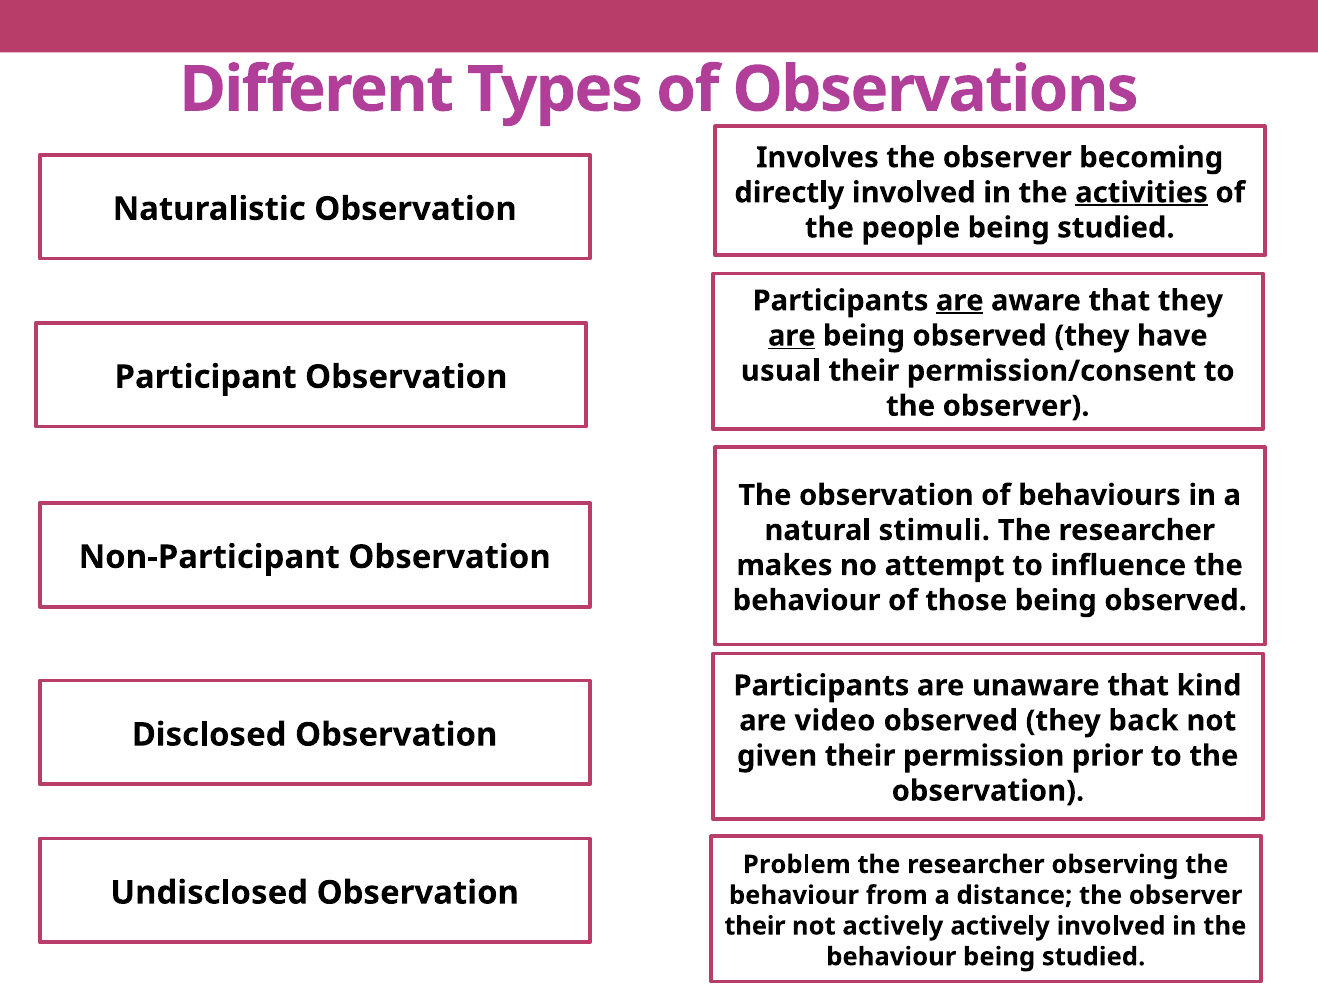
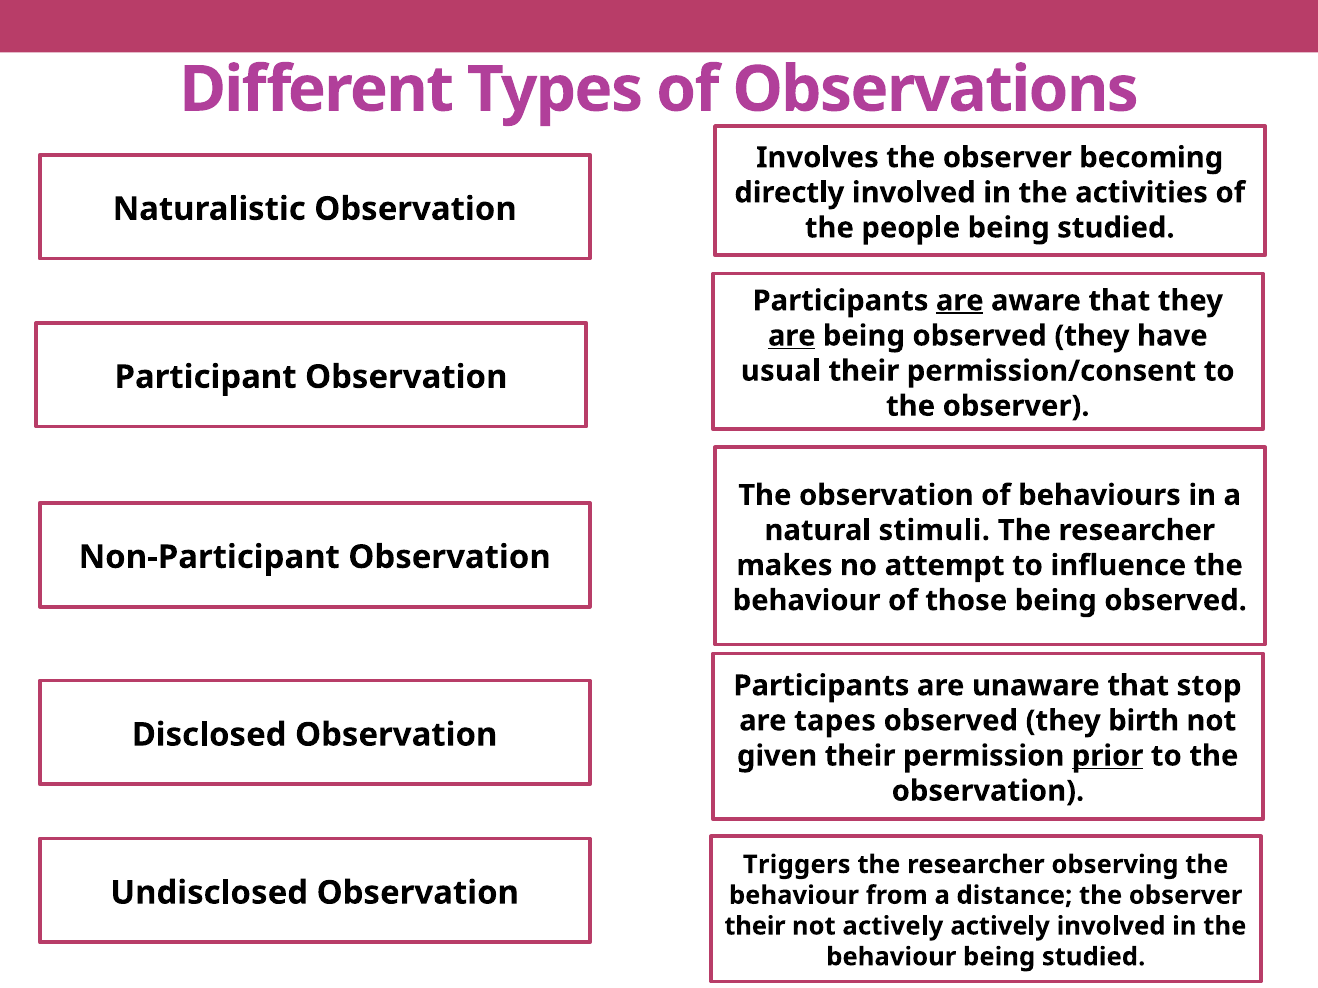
activities underline: present -> none (1142, 193)
kind: kind -> stop (1209, 686)
video: video -> tapes (835, 721)
back: back -> birth (1144, 721)
prior underline: none -> present (1108, 756)
Problem: Problem -> Triggers (797, 865)
